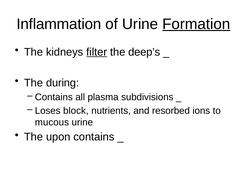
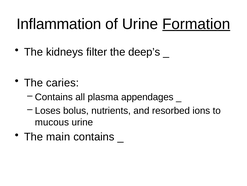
filter underline: present -> none (97, 52)
during: during -> caries (62, 83)
subdivisions: subdivisions -> appendages (147, 97)
block: block -> bolus (76, 110)
upon: upon -> main (58, 136)
